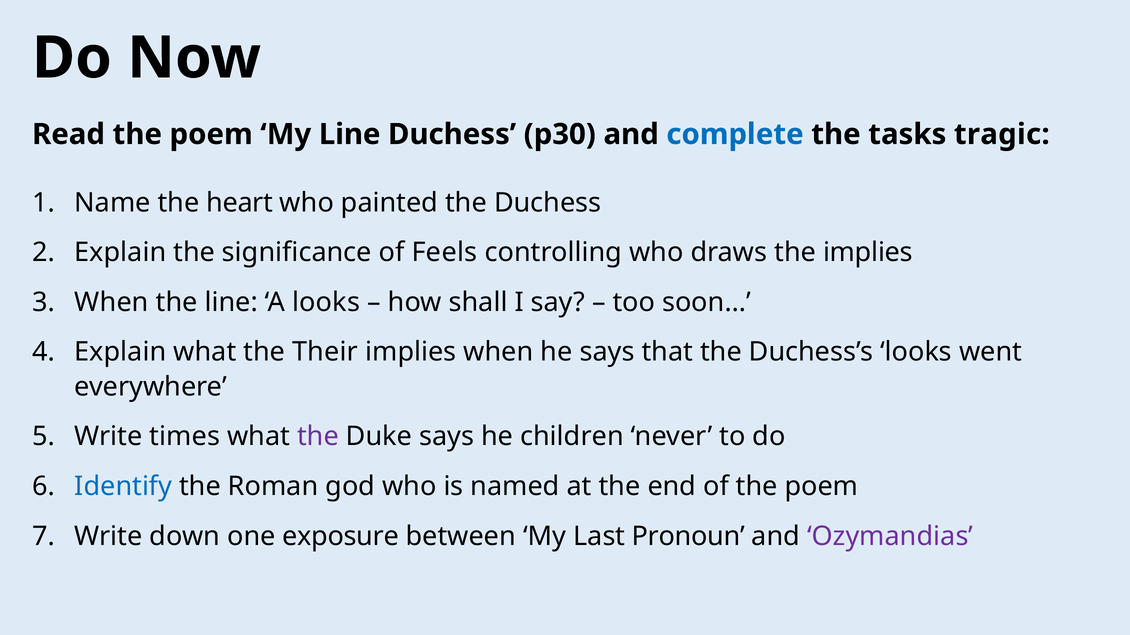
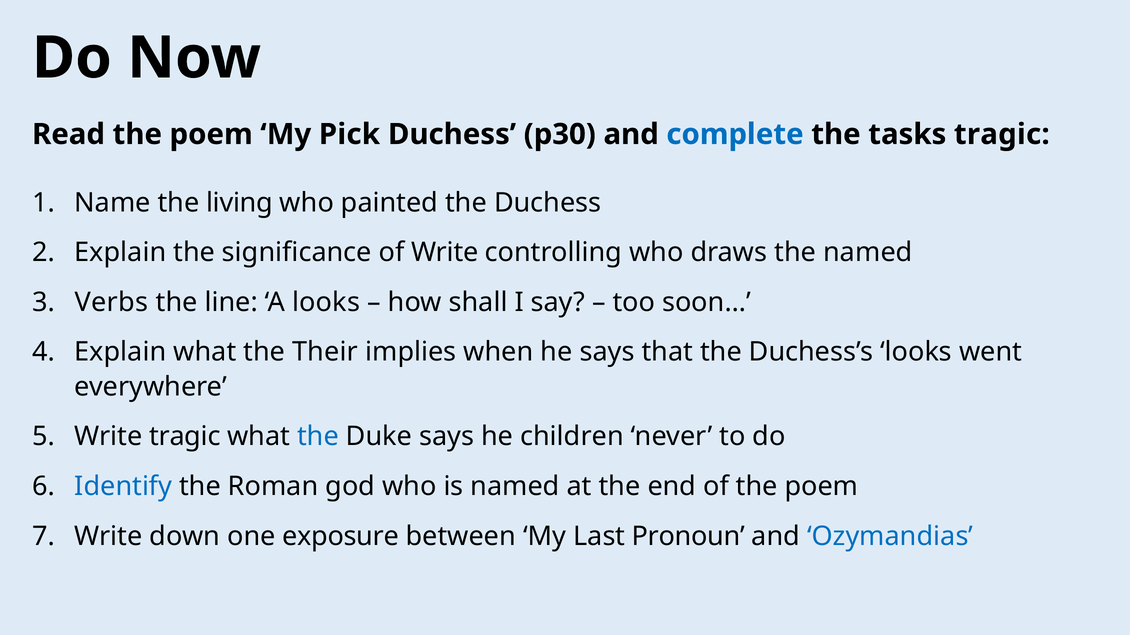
My Line: Line -> Pick (349, 134)
heart: heart -> living (240, 203)
of Feels: Feels -> Write (445, 253)
the implies: implies -> named (868, 253)
When: When -> Verbs (111, 303)
Write times: times -> tragic (185, 437)
the colour: purple -> blue (318, 437)
Ozymandias colour: purple -> blue (890, 537)
